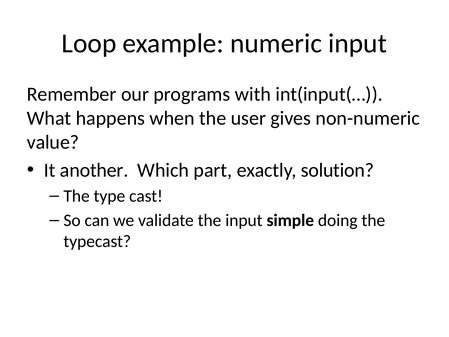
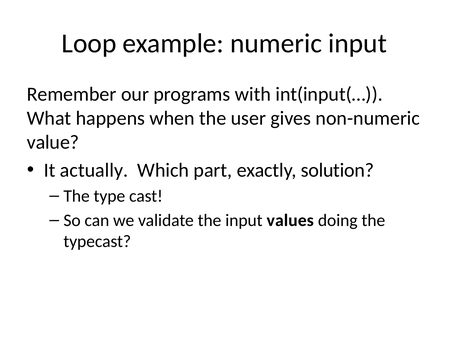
another: another -> actually (94, 170)
simple: simple -> values (290, 220)
